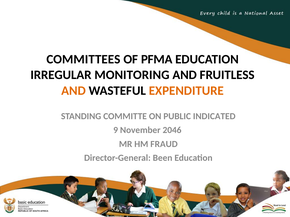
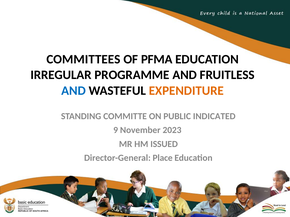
MONITORING: MONITORING -> PROGRAMME (132, 75)
AND colour: orange -> blue (74, 91)
2046: 2046 -> 2023 (172, 130)
FRAUD: FRAUD -> ISSUED (164, 144)
Been: Been -> Place (163, 158)
